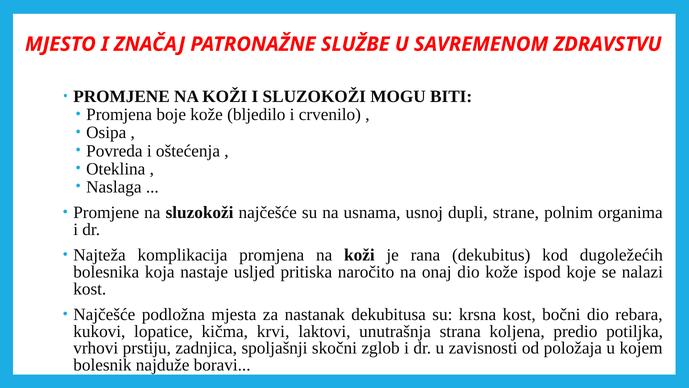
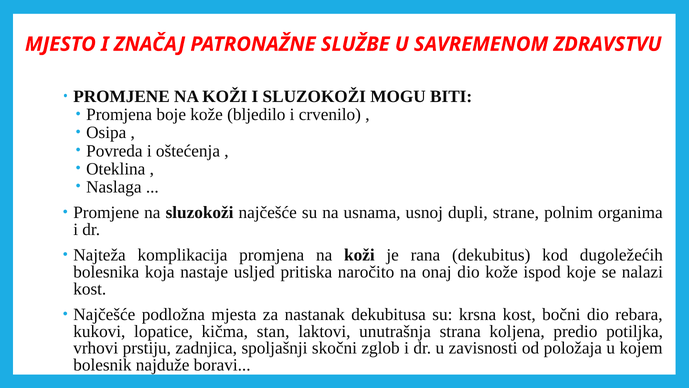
krvi: krvi -> stan (273, 331)
